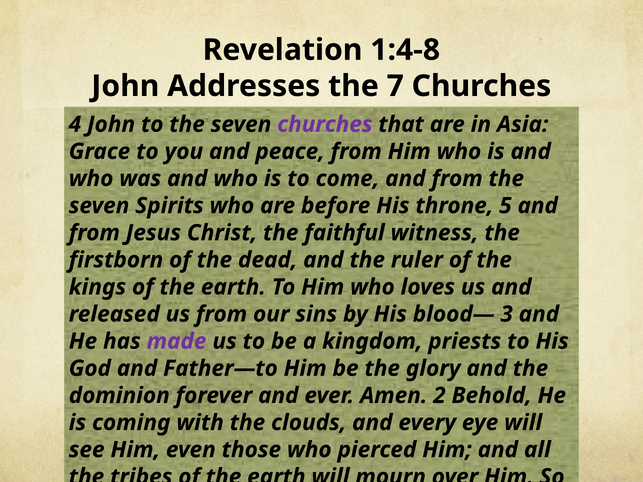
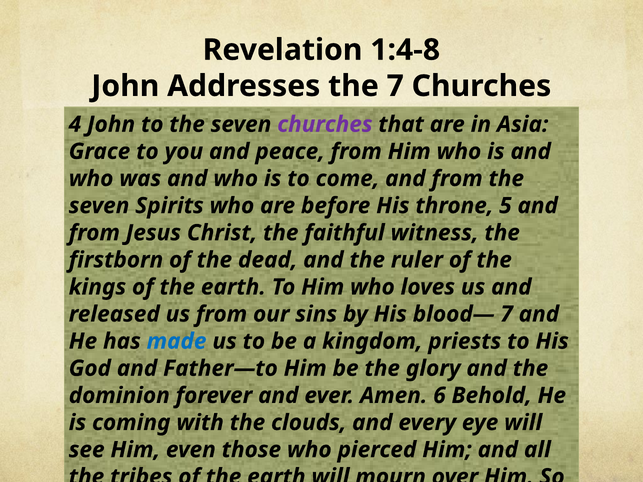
blood— 3: 3 -> 7 (507, 314)
made colour: purple -> blue (177, 341)
2: 2 -> 6 (439, 396)
